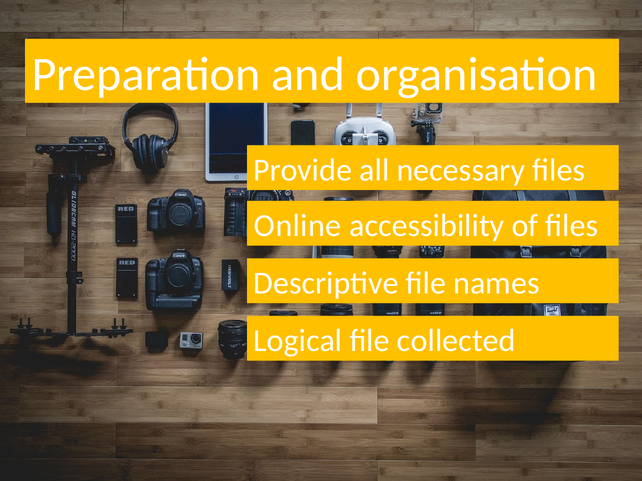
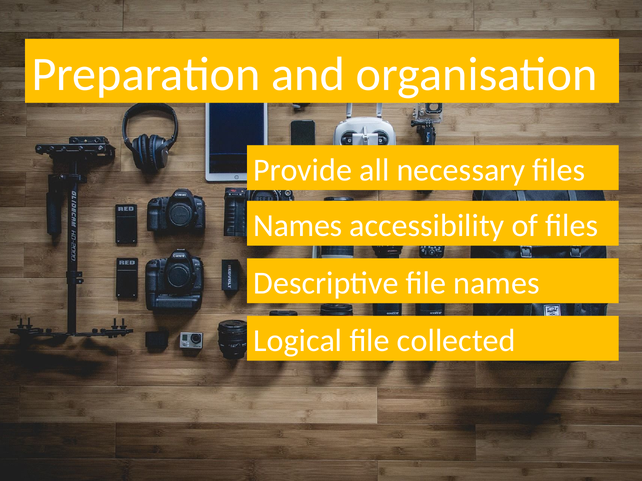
Online: Online -> Names (298, 226)
